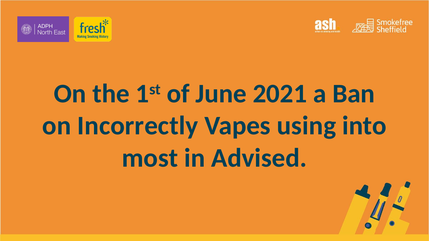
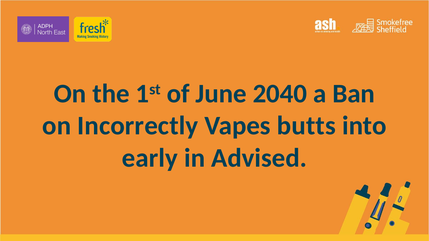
2021: 2021 -> 2040 (280, 94)
using: using -> butts (306, 126)
most: most -> early (150, 158)
